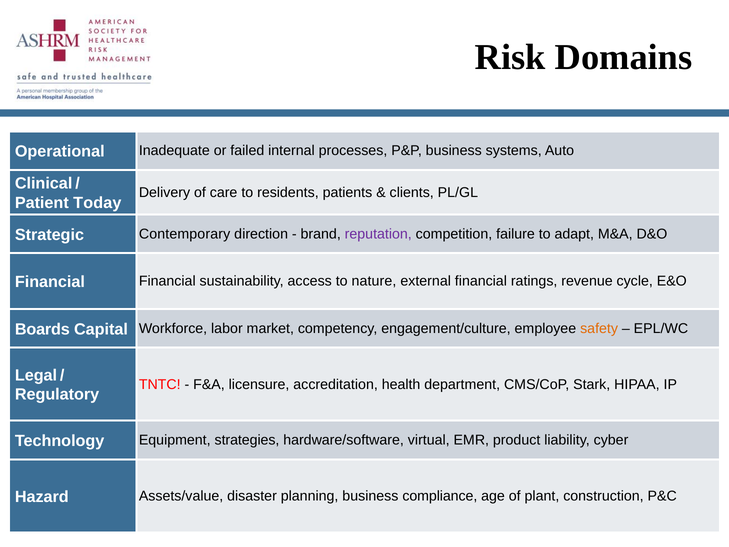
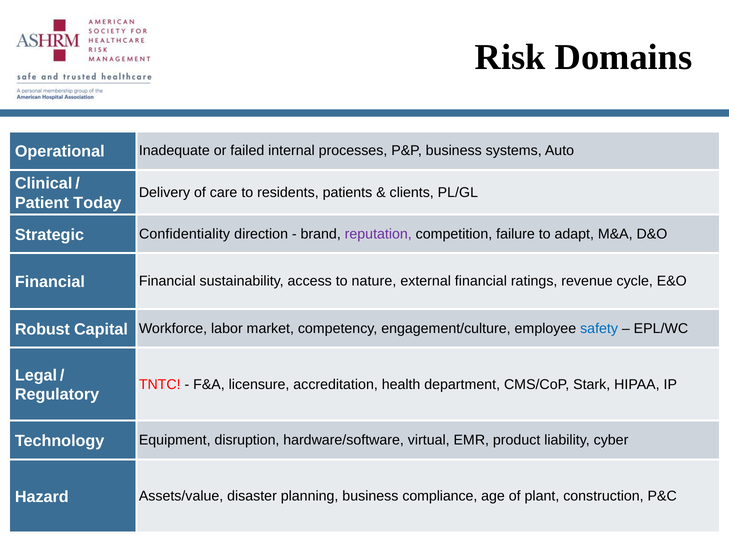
Contemporary: Contemporary -> Confidentiality (185, 234)
Boards: Boards -> Robust (42, 329)
safety colour: orange -> blue (599, 328)
strategies: strategies -> disruption (247, 440)
